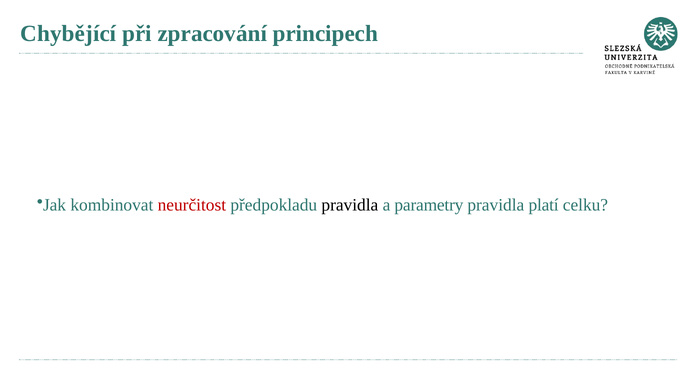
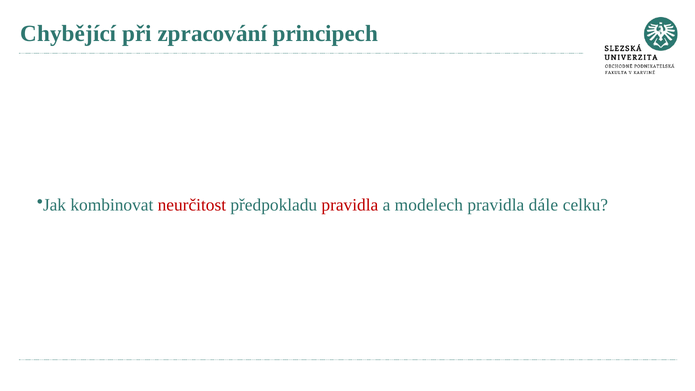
pravidla colour: black -> red (350, 205)
parametry: parametry -> modelech (429, 205)
platí: platí -> dále (543, 205)
